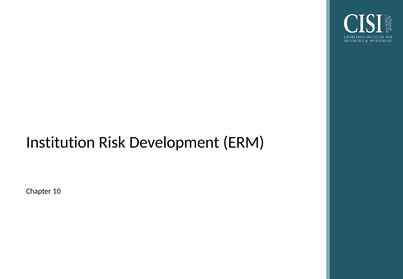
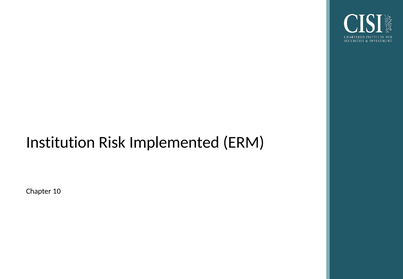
Development: Development -> Implemented (174, 142)
